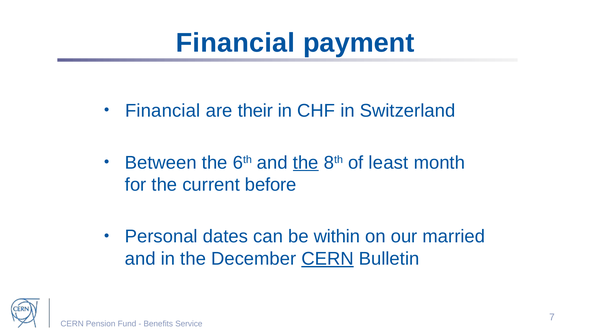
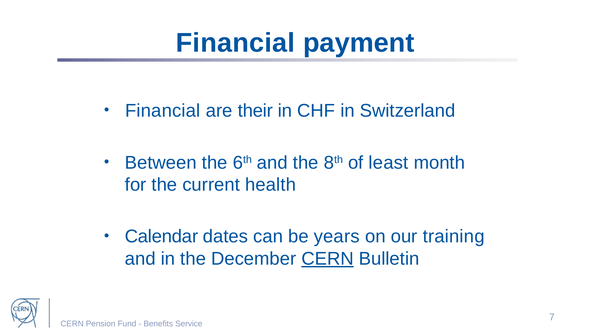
the underline: present -> none (306, 163)
before: before -> health (271, 185)
Personal: Personal -> Calendar (161, 236)
within: within -> years (337, 236)
married: married -> training (454, 236)
